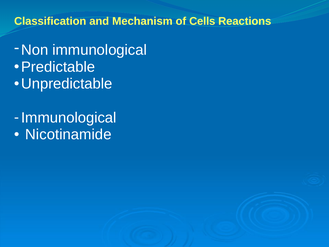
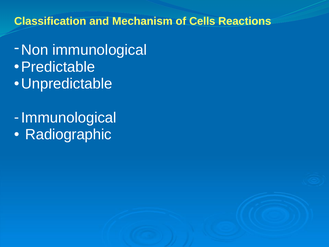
Nicotinamide: Nicotinamide -> Radiographic (68, 134)
